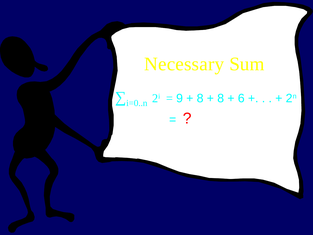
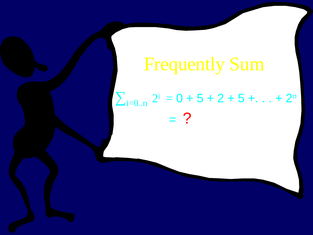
Necessary: Necessary -> Frequently (184, 64)
9: 9 -> 0 (180, 98)
8: 8 -> 5 (200, 98)
8: 8 -> 2 (221, 98)
6: 6 -> 5 (241, 98)
